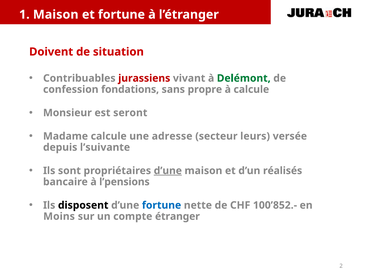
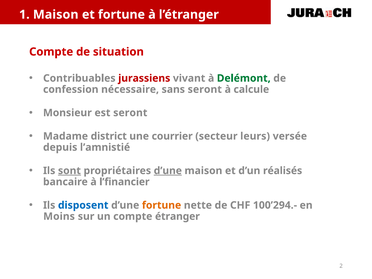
Doivent: Doivent -> Compte (51, 52)
fondations: fondations -> nécessaire (130, 89)
sans propre: propre -> seront (205, 89)
Madame calcule: calcule -> district (109, 136)
adresse: adresse -> courrier (172, 136)
l’suivante: l’suivante -> l’amnistié (105, 147)
sont underline: none -> present (69, 171)
l’pensions: l’pensions -> l’financier (124, 182)
disposent colour: black -> blue (83, 205)
fortune colour: blue -> orange (162, 205)
100’852.-: 100’852.- -> 100’294.- (275, 205)
